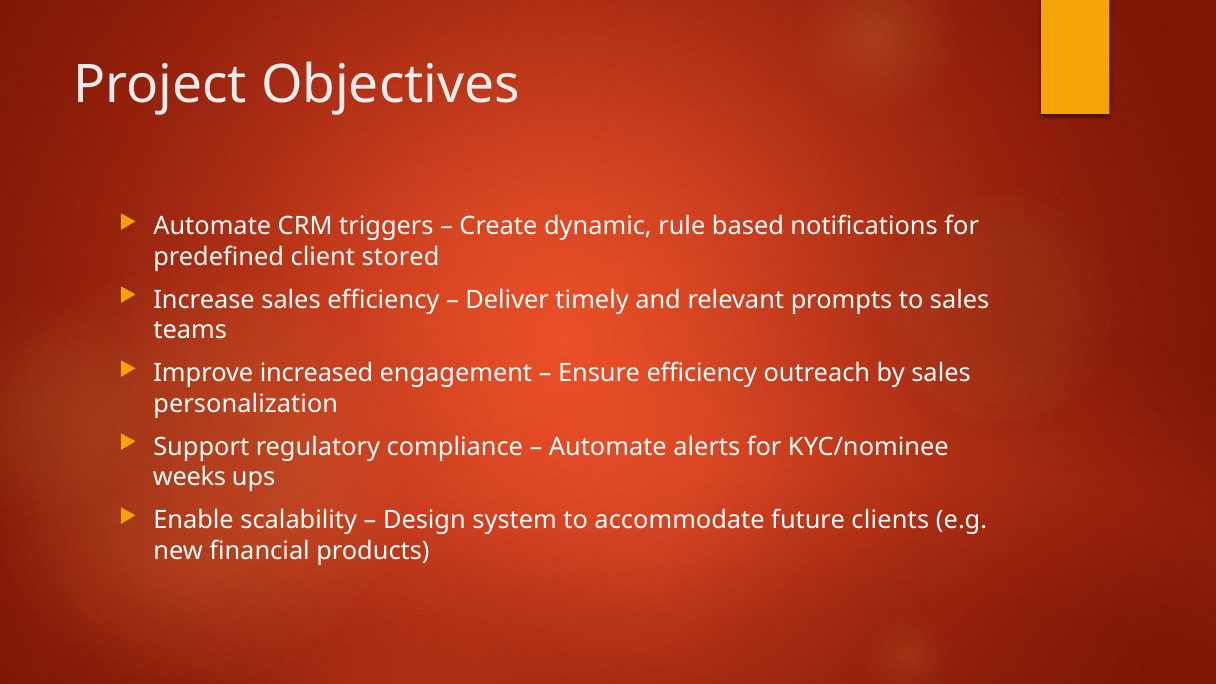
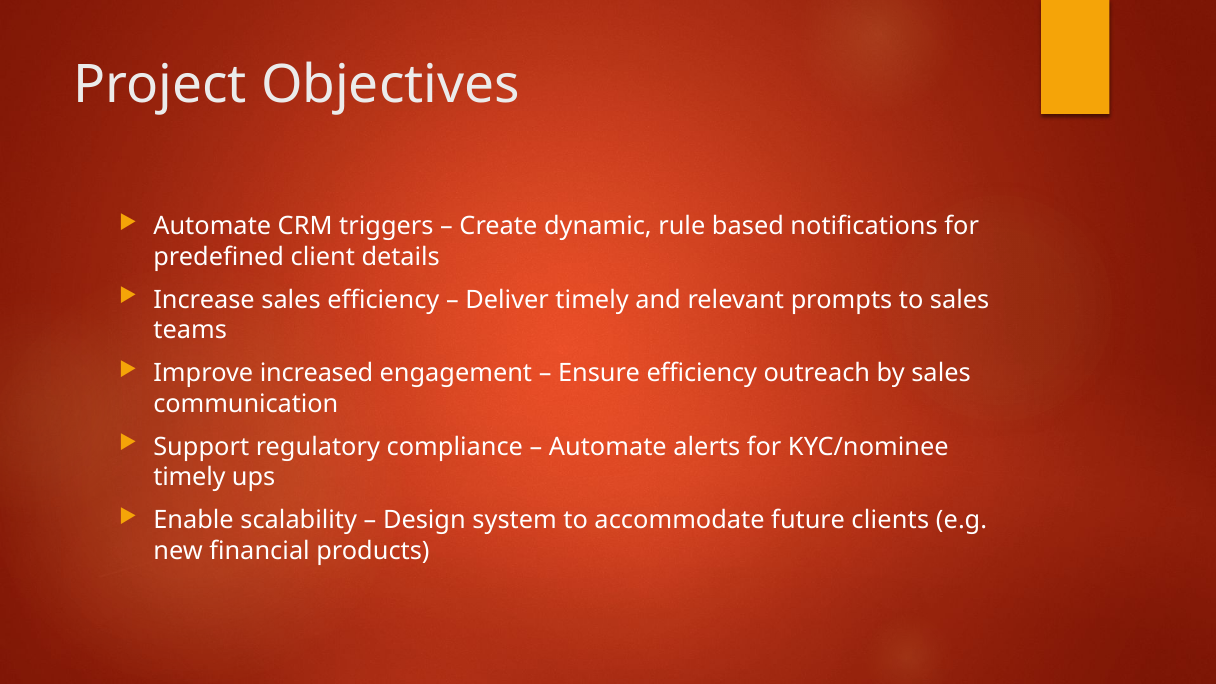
stored: stored -> details (401, 257)
personalization: personalization -> communication (246, 404)
weeks: weeks -> timely (189, 477)
